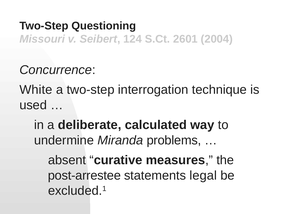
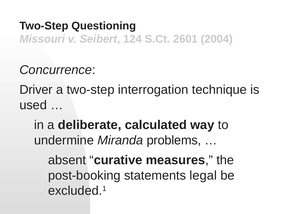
White: White -> Driver (36, 90)
post-arrestee: post-arrestee -> post-booking (84, 175)
